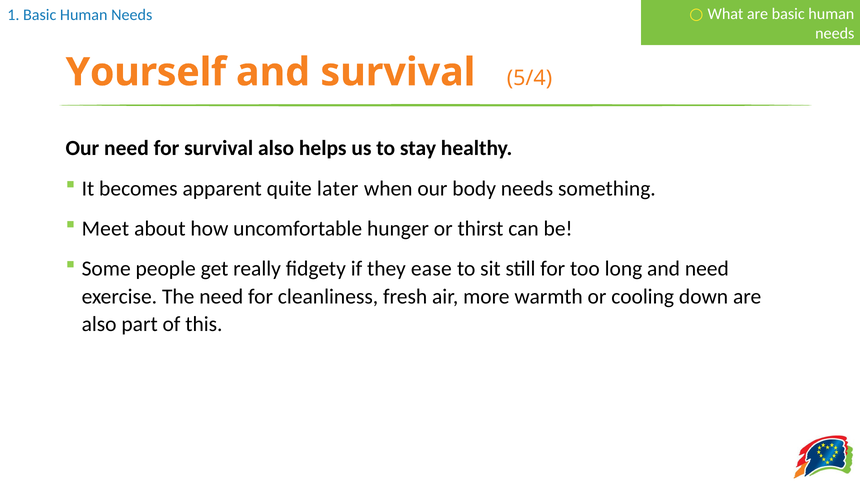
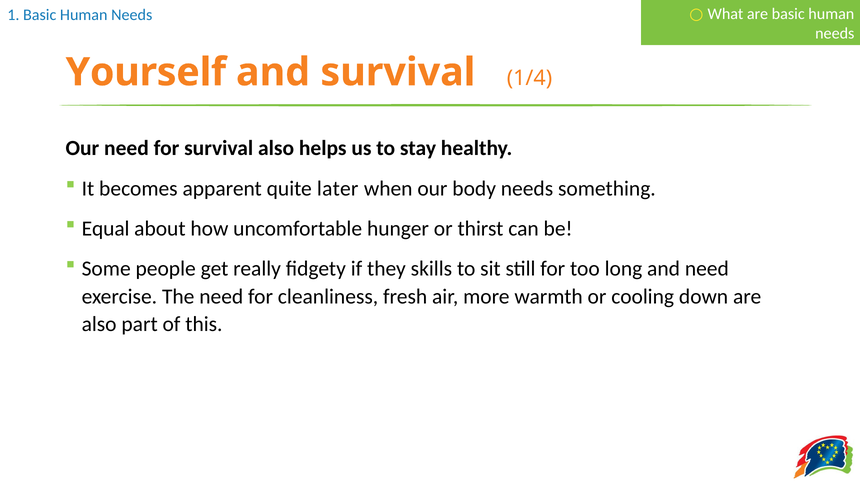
5/4: 5/4 -> 1/4 (529, 78)
Meet: Meet -> Equal (106, 229)
ease: ease -> skills (431, 269)
